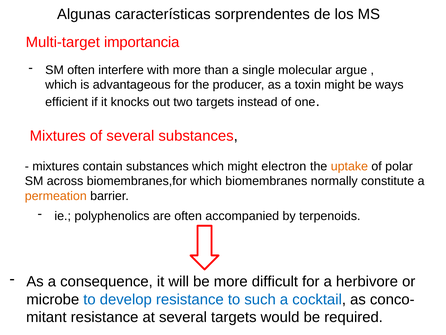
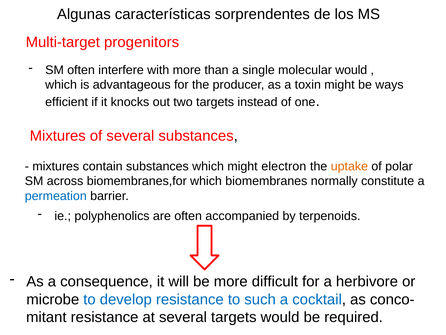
importancia: importancia -> progenitors (142, 42)
molecular argue: argue -> would (351, 70)
permeation colour: orange -> blue (56, 196)
